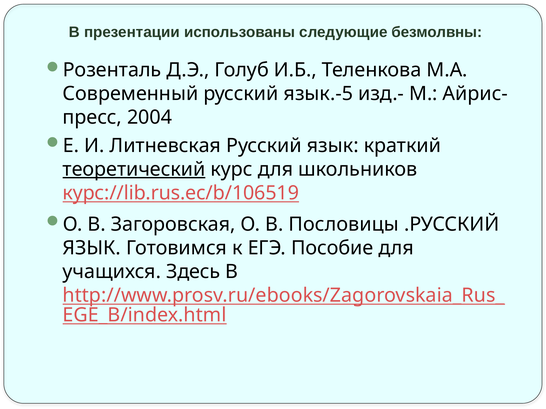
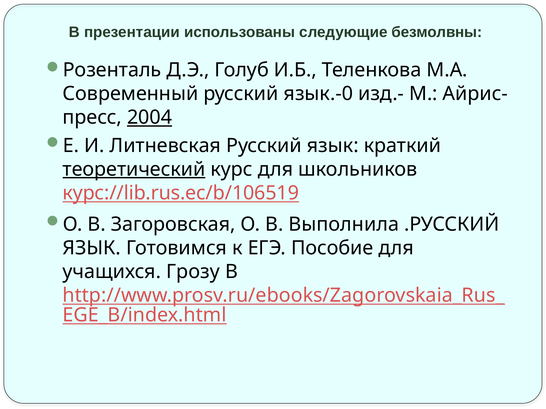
язык.-5: язык.-5 -> язык.-0 (318, 94)
2004 underline: none -> present (150, 118)
Пословицы: Пословицы -> Выполнила (344, 224)
Здесь: Здесь -> Грозу (193, 272)
